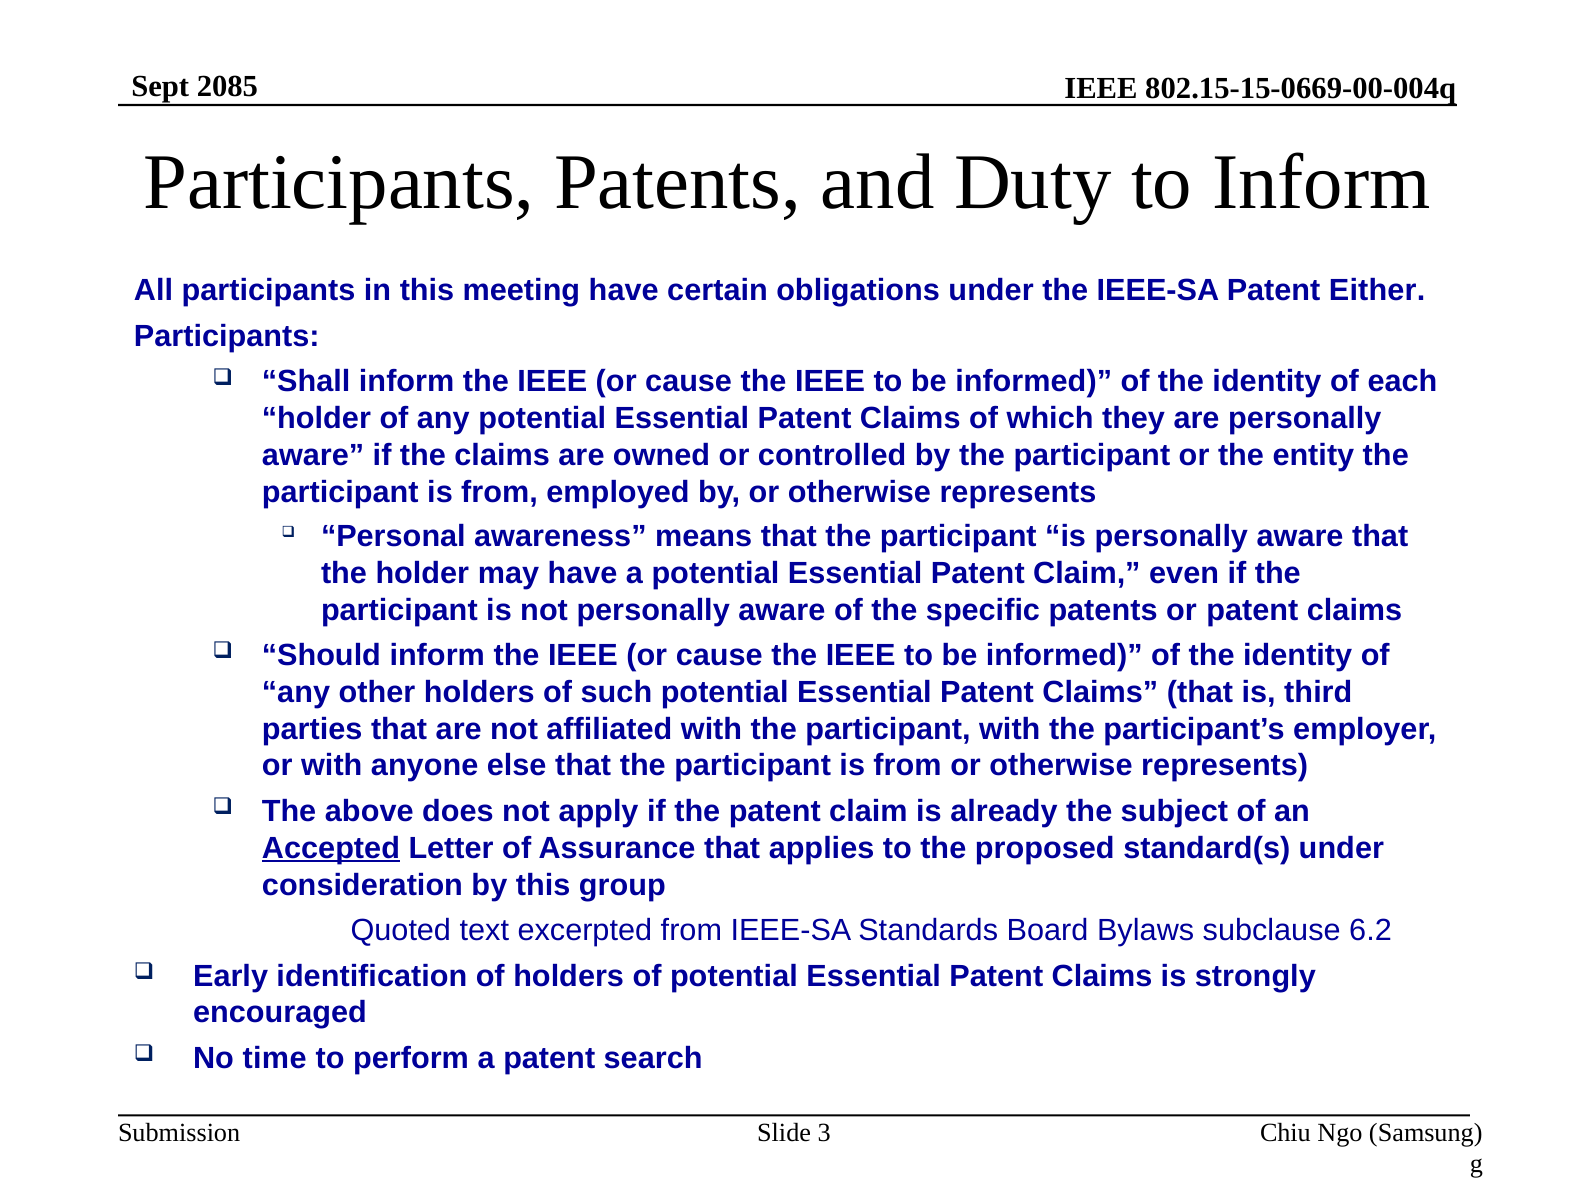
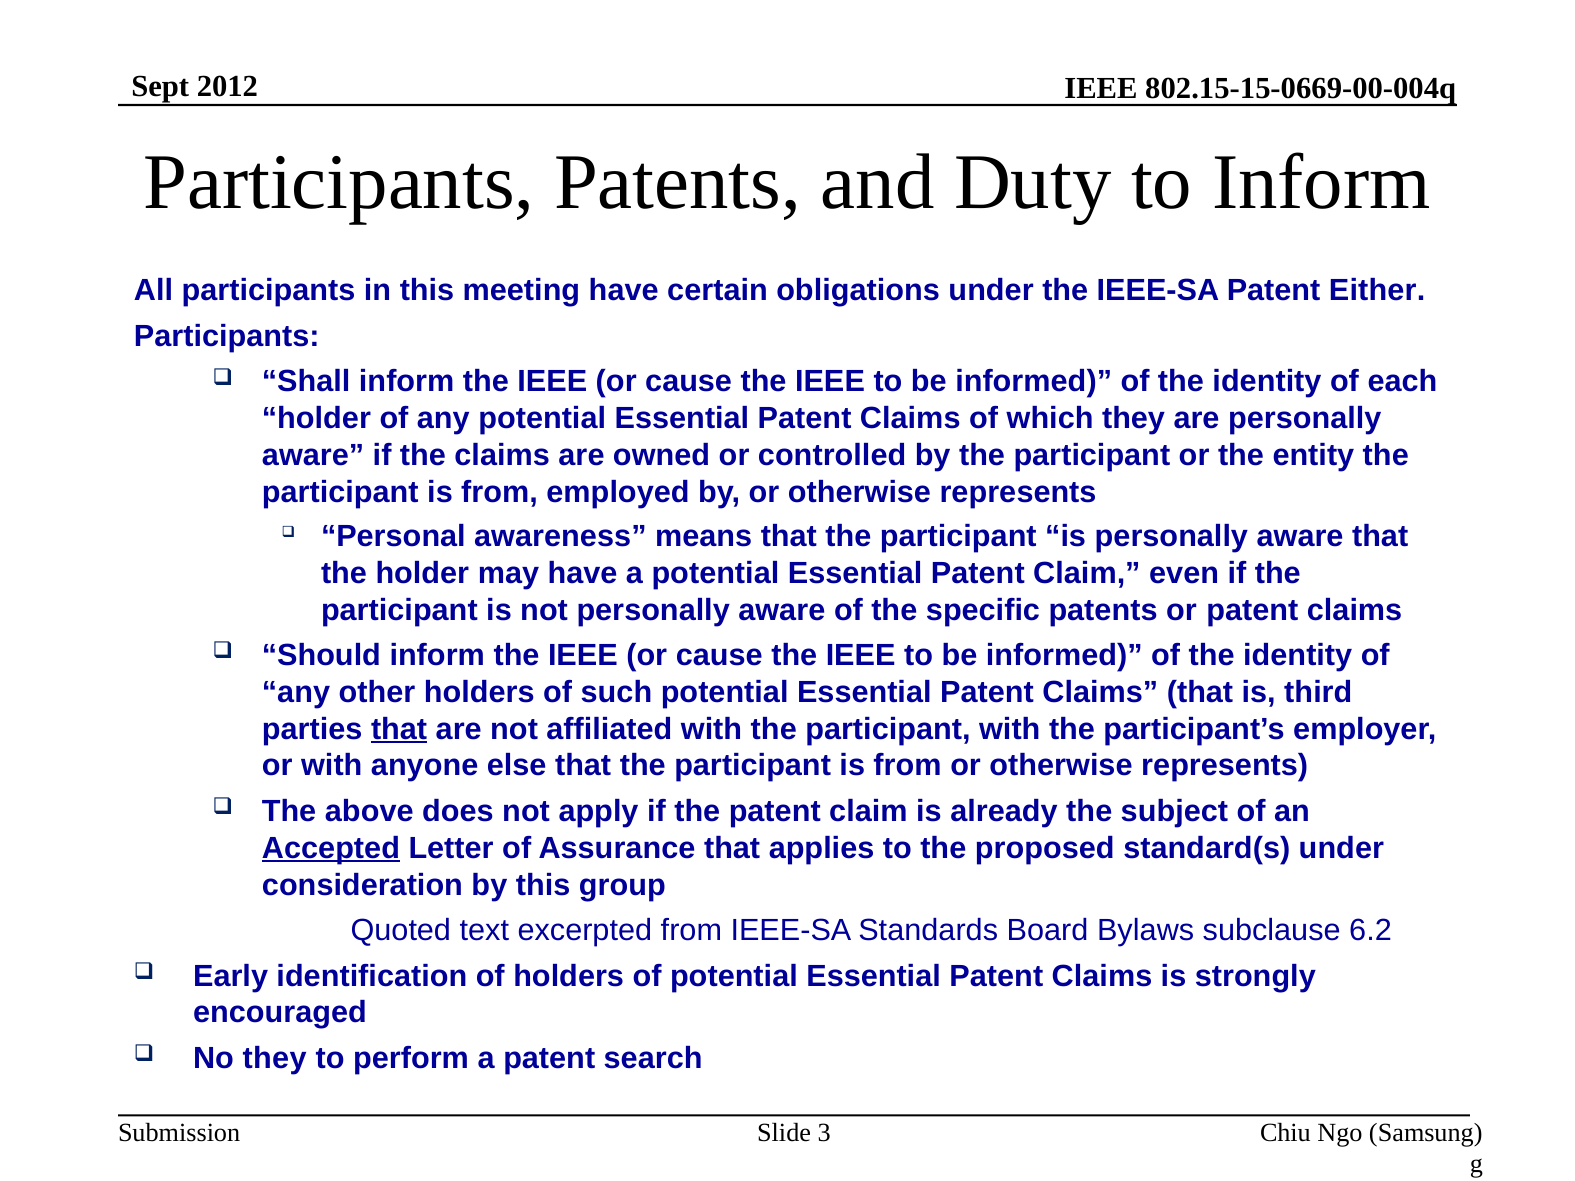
2085: 2085 -> 2012 (227, 87)
that underline: none -> present (399, 729)
No time: time -> they (275, 1058)
